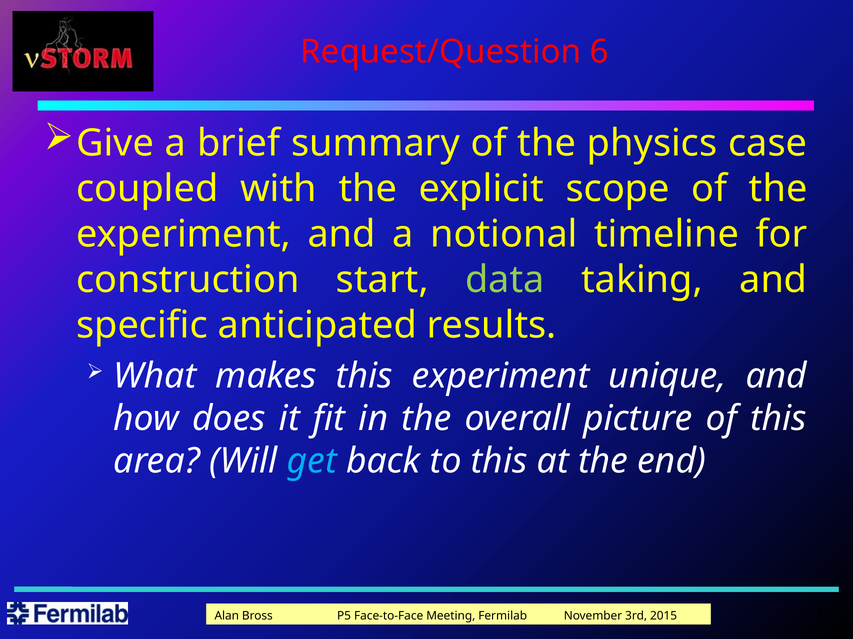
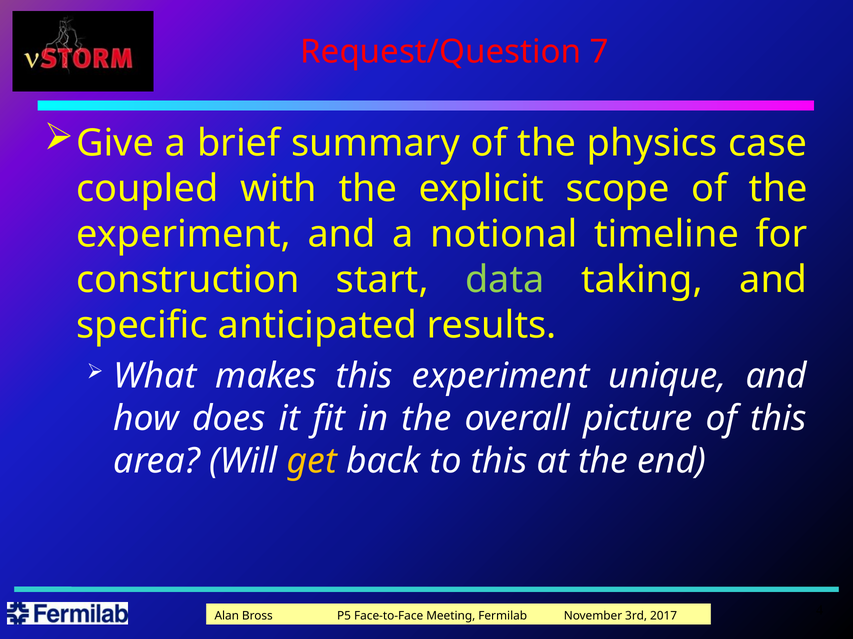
6: 6 -> 7 (599, 52)
get colour: light blue -> yellow (312, 462)
2015: 2015 -> 2017 (664, 616)
